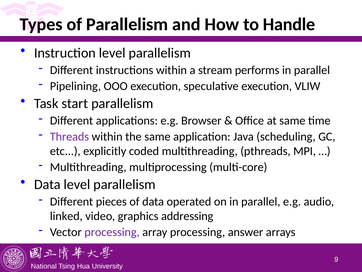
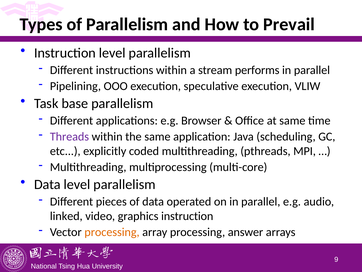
Handle: Handle -> Prevail (289, 24)
start: start -> base (75, 103)
graphics addressing: addressing -> instruction (187, 216)
processing colour: purple -> orange (112, 232)
